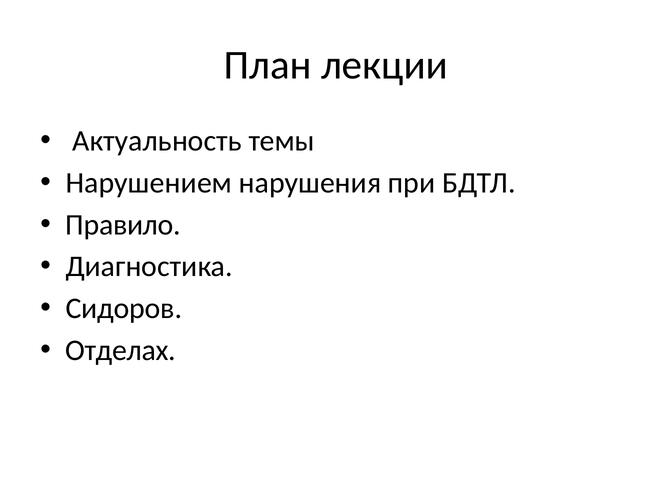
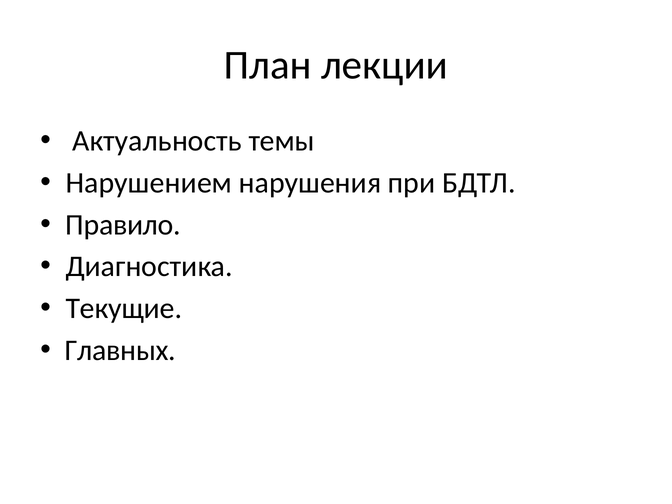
Сидоров: Сидоров -> Текущие (124, 308)
Отделах: Отделах -> Главных (120, 350)
